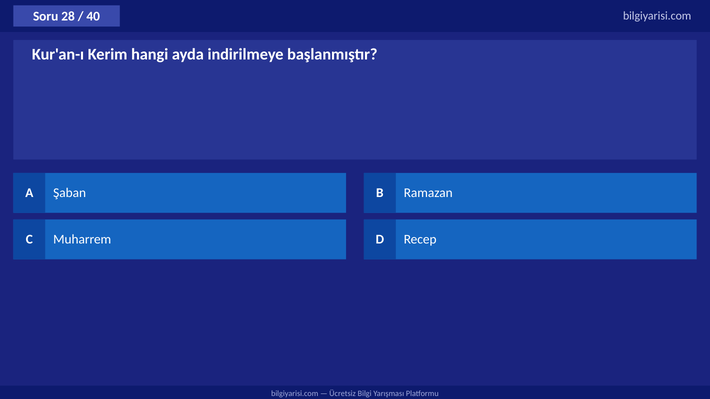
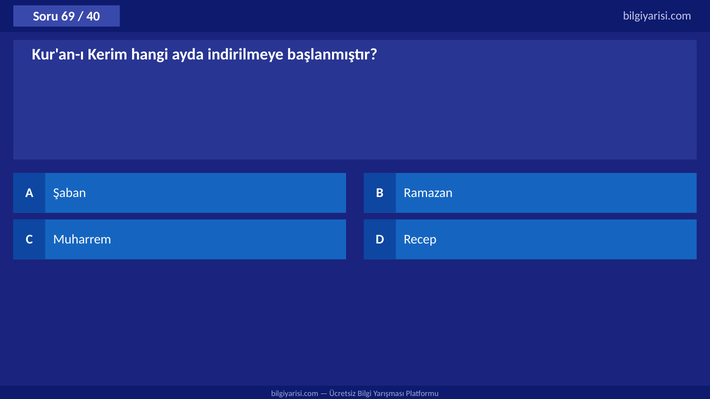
28: 28 -> 69 (68, 16)
